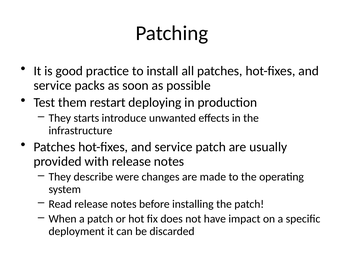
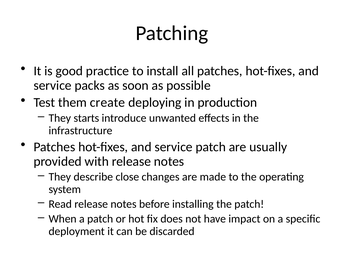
restart: restart -> create (108, 103)
were: were -> close (127, 177)
